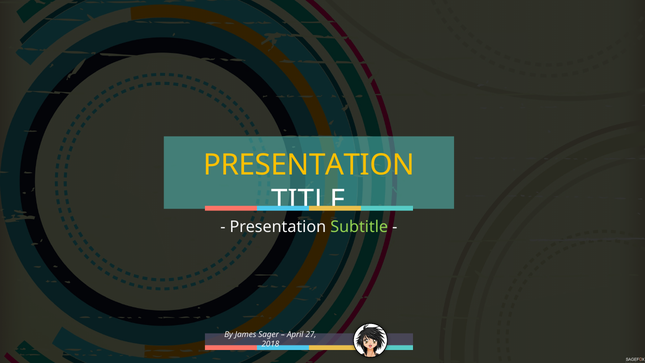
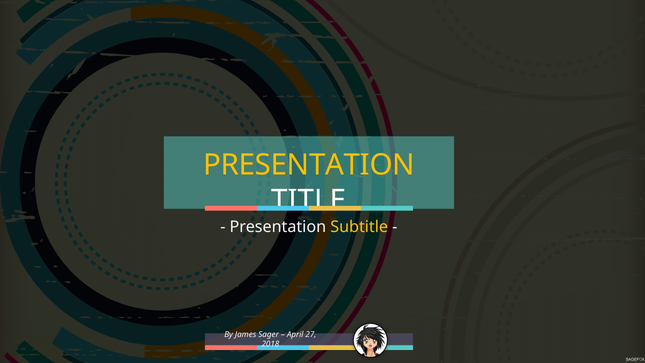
Subtitle colour: light green -> yellow (359, 227)
